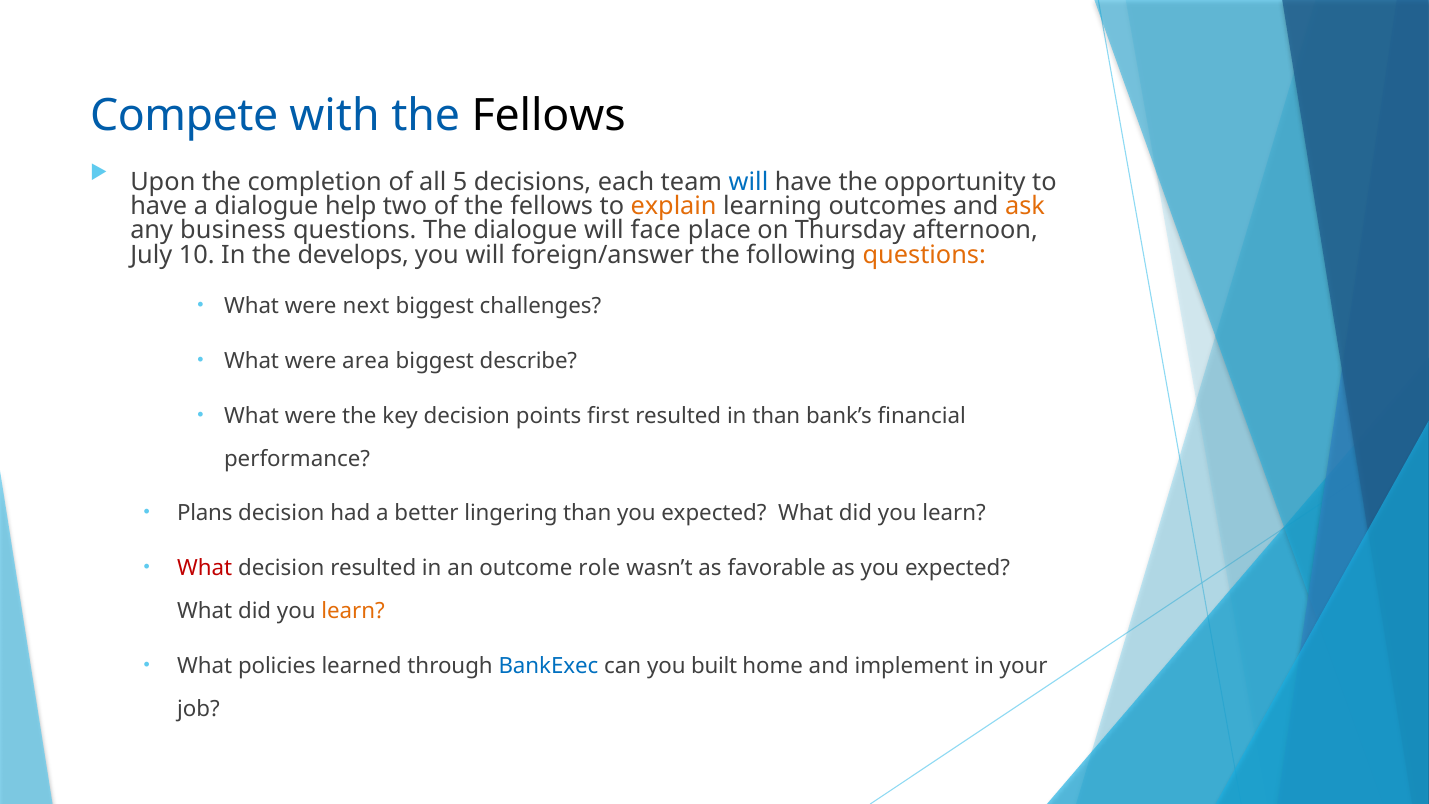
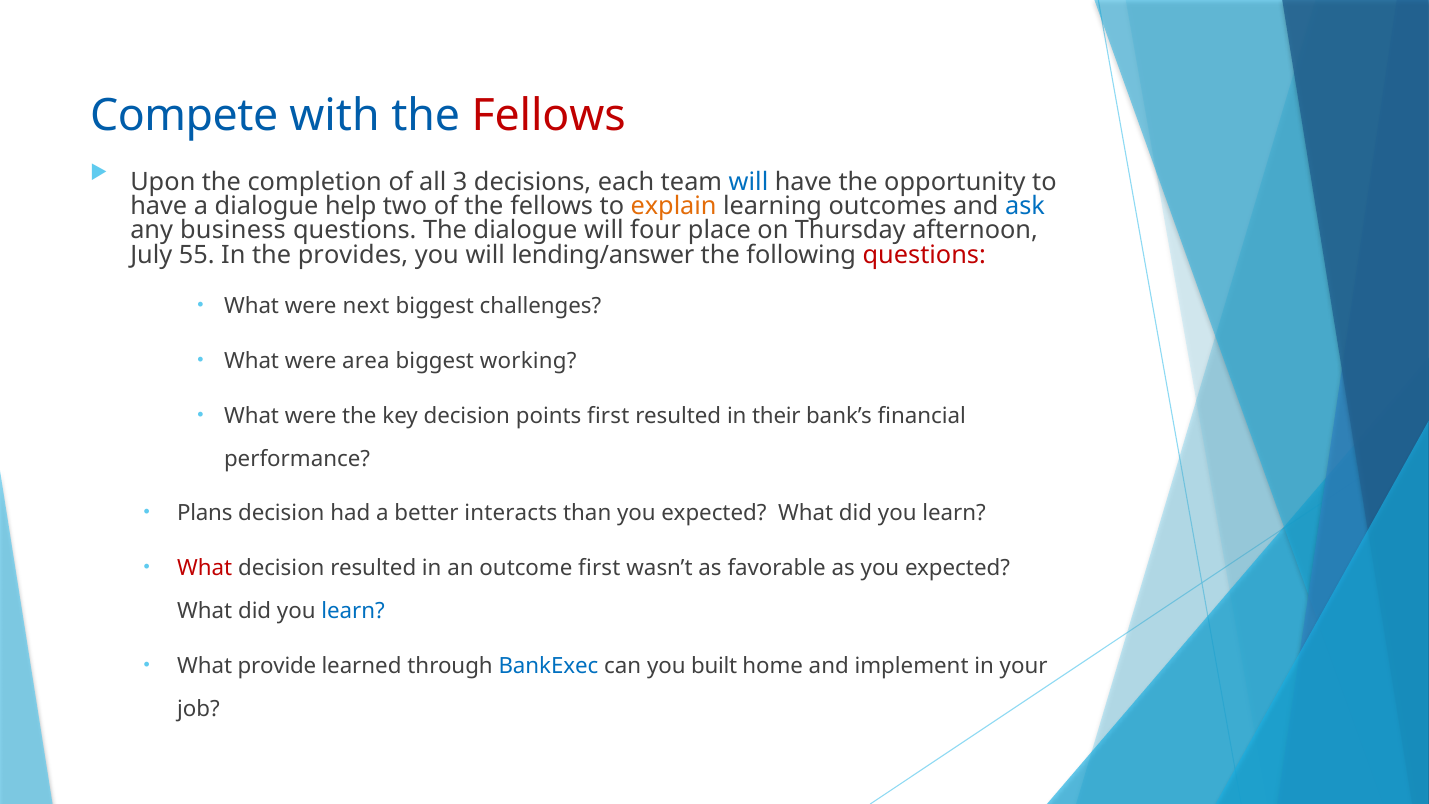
Fellows colour: black -> red (549, 116)
5: 5 -> 3 (460, 182)
ask colour: orange -> blue (1025, 206)
face: face -> four (656, 231)
10: 10 -> 55 (197, 255)
develops: develops -> provides (353, 255)
foreign/answer: foreign/answer -> lending/answer (603, 255)
questions colour: orange -> red (924, 255)
describe: describe -> working (528, 361)
in than: than -> their (776, 416)
lingering: lingering -> interacts (511, 513)
outcome role: role -> first (599, 568)
learn colour: orange -> blue (353, 611)
policies: policies -> provide (277, 666)
